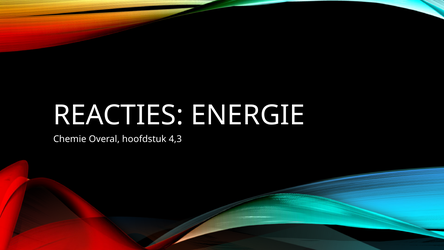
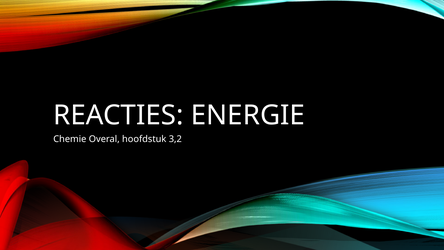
4,3: 4,3 -> 3,2 (175, 139)
